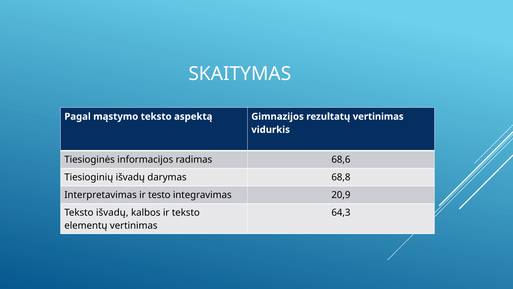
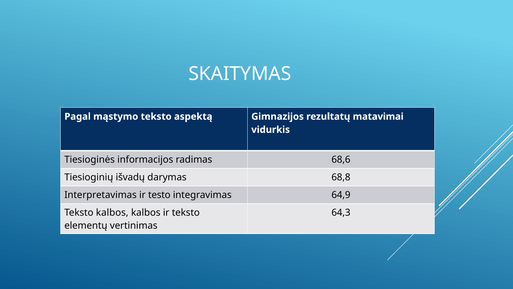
rezultatų vertinimas: vertinimas -> matavimai (378, 116)
20,9: 20,9 -> 64,9 (341, 195)
Teksto išvadų: išvadų -> kalbos (112, 212)
